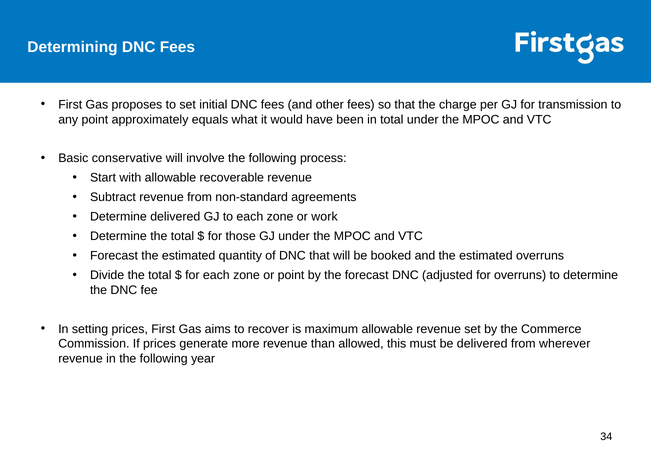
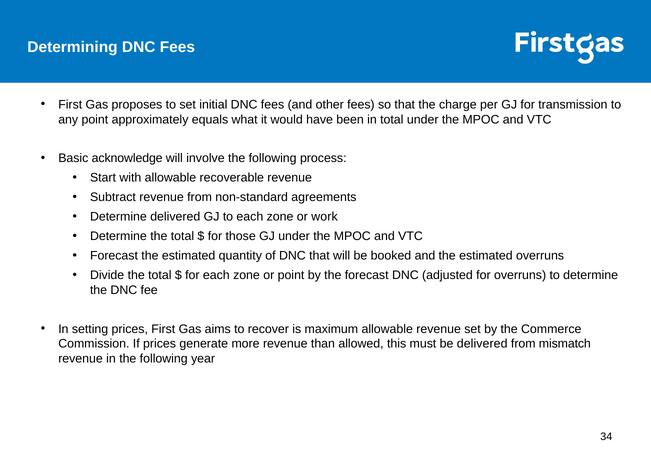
conservative: conservative -> acknowledge (127, 159)
wherever: wherever -> mismatch (565, 344)
